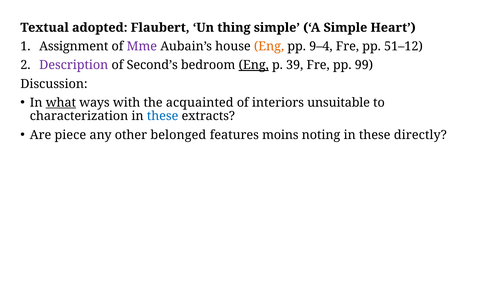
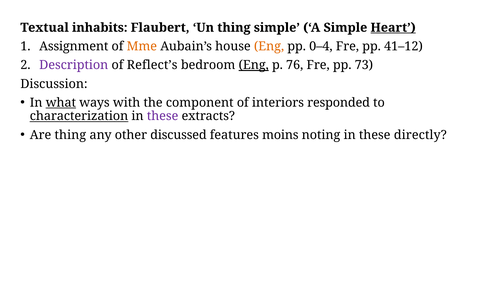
adopted: adopted -> inhabits (100, 28)
Heart underline: none -> present (393, 28)
Mme colour: purple -> orange (142, 46)
9–4: 9–4 -> 0–4 (321, 46)
51–12: 51–12 -> 41–12 (403, 46)
Second’s: Second’s -> Reflect’s (152, 65)
39: 39 -> 76 (295, 65)
99: 99 -> 73 (364, 65)
acquainted: acquainted -> component (200, 103)
unsuitable: unsuitable -> responded (339, 103)
characterization underline: none -> present (79, 116)
these colour: blue -> purple (163, 116)
Are piece: piece -> thing (70, 135)
belonged: belonged -> discussed (178, 135)
